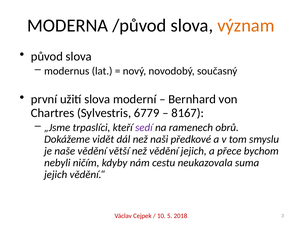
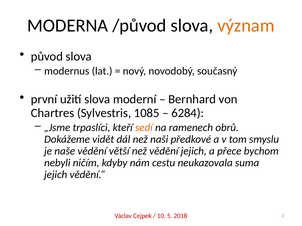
6779: 6779 -> 1085 (147, 113)
8167: 8167 -> 6284 (188, 113)
sedí colour: purple -> orange (144, 128)
